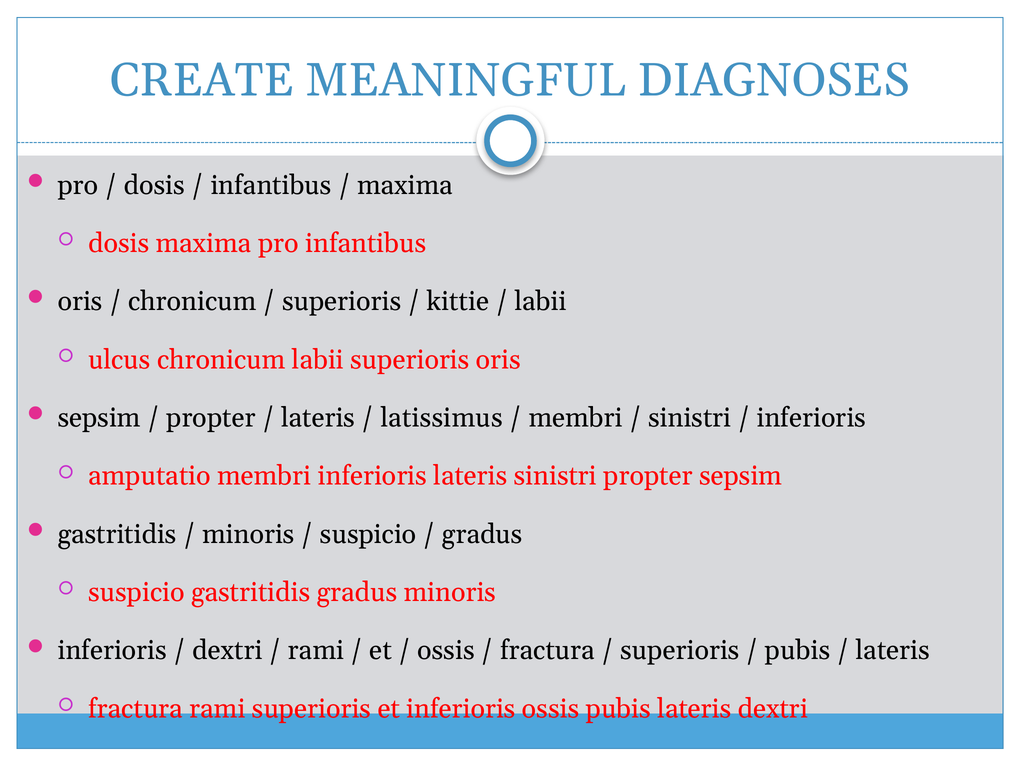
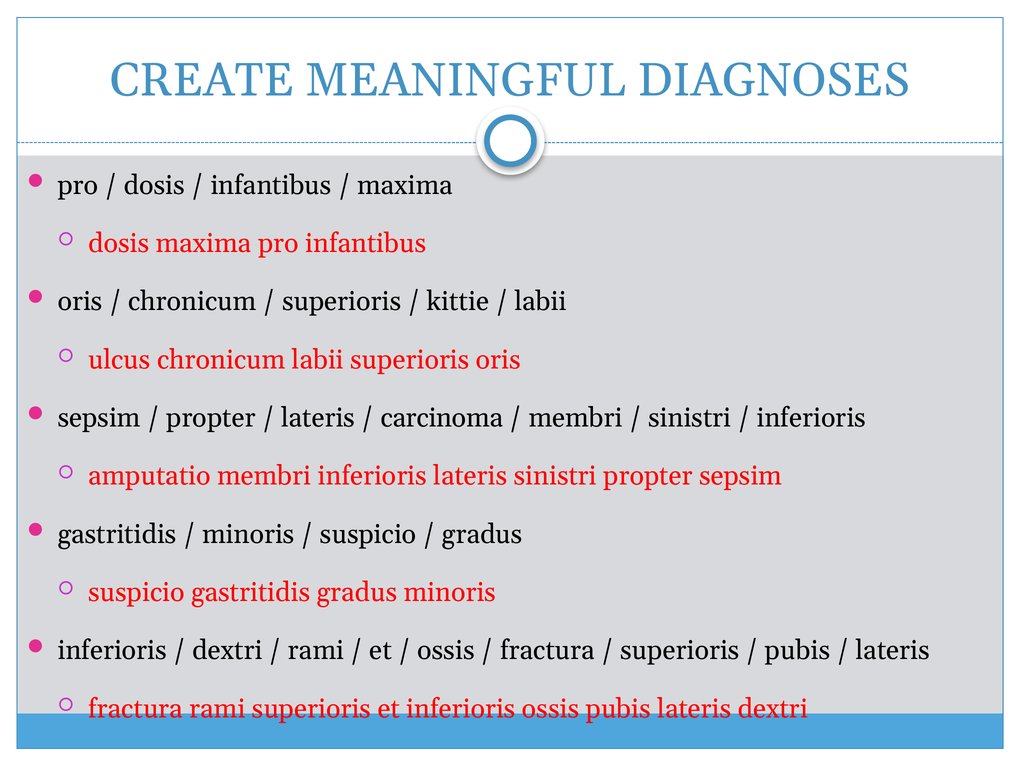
latissimus: latissimus -> carcinoma (442, 418)
